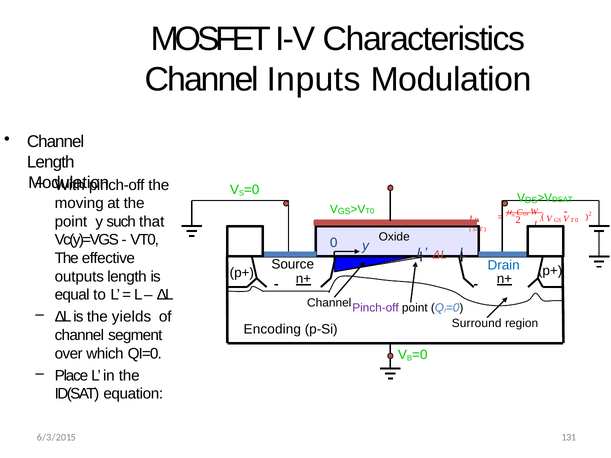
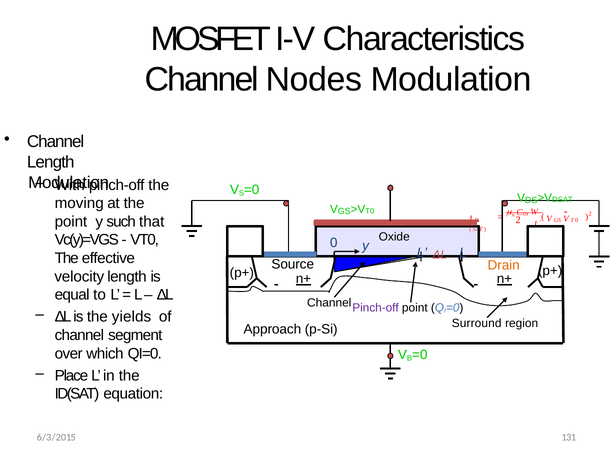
Inputs: Inputs -> Nodes (314, 80)
Drain colour: blue -> orange (504, 265)
outputs: outputs -> velocity (79, 277)
Encoding: Encoding -> Approach (272, 330)
